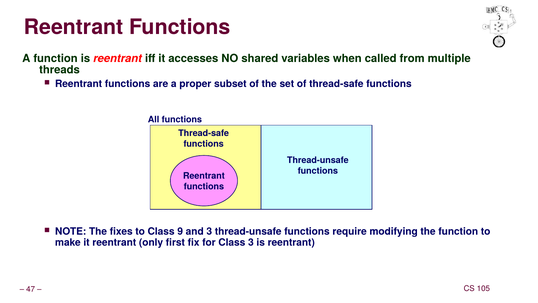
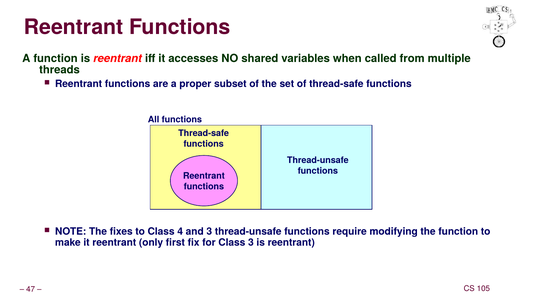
9: 9 -> 4 (180, 231)
